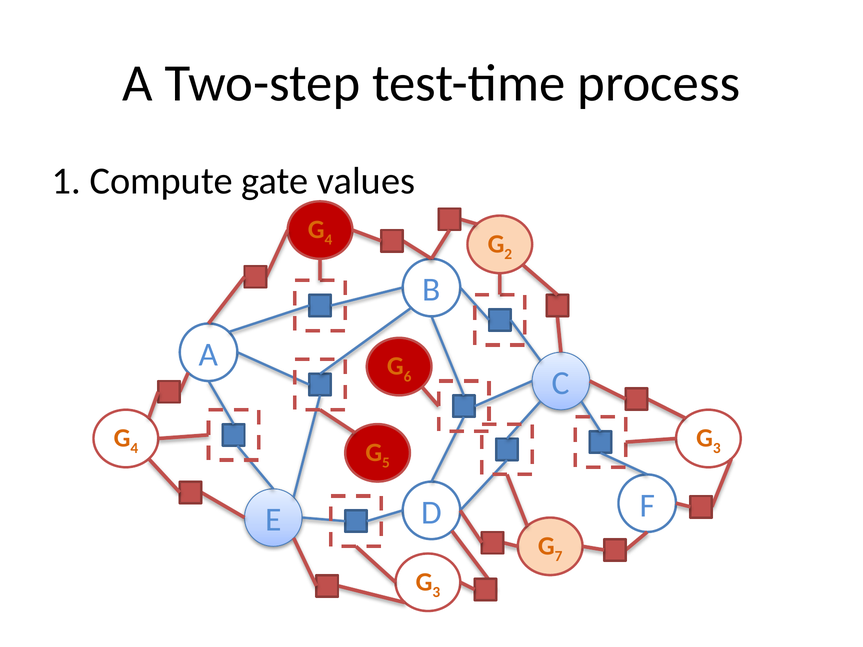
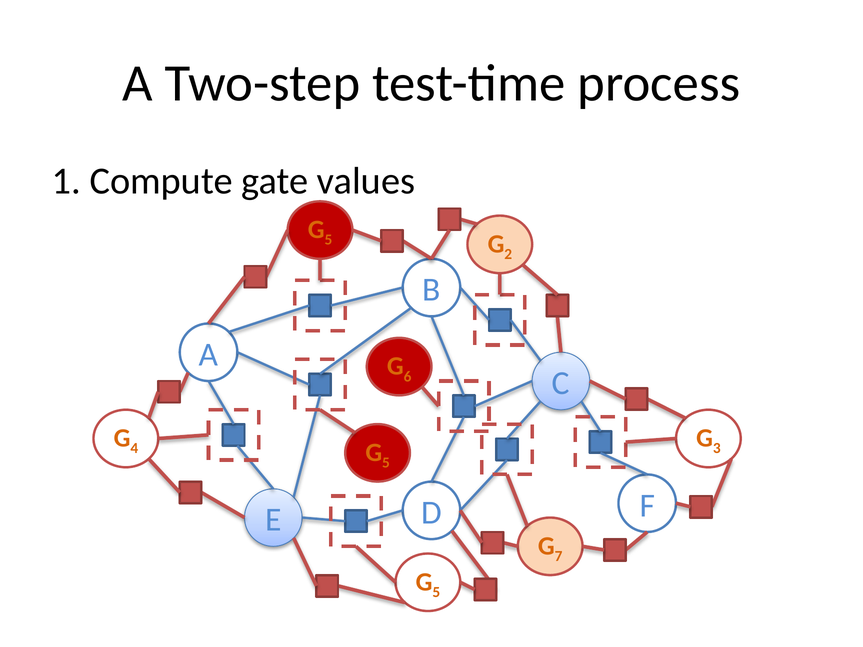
4: 4 -> 5 (328, 240)
3: 3 -> 5 (436, 592)
